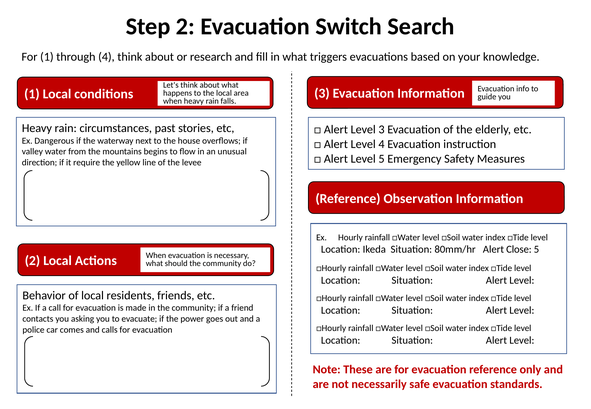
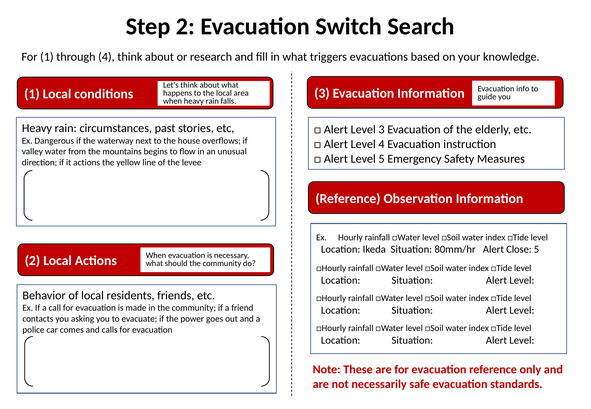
it require: require -> actions (87, 163)
